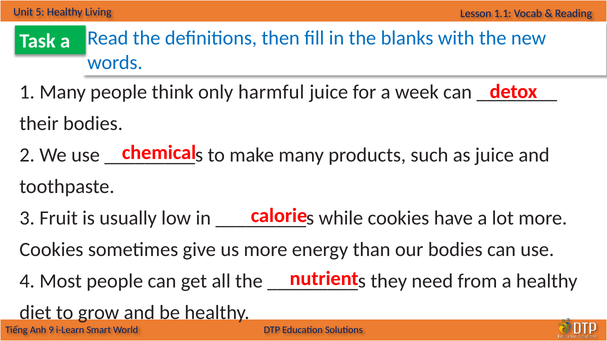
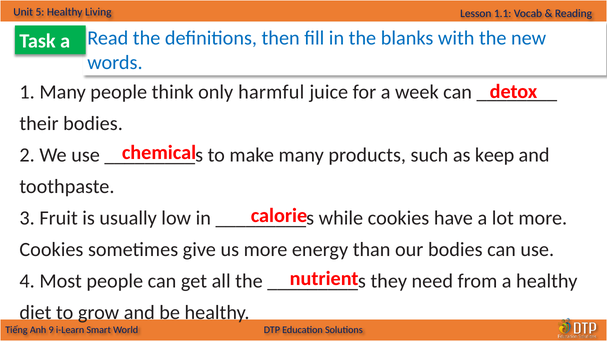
as juice: juice -> keep (495, 155)
